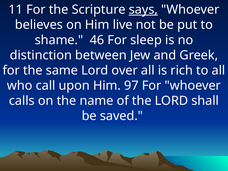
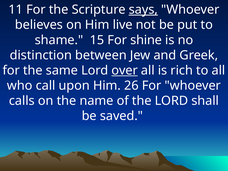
46: 46 -> 15 (97, 40)
sleep: sleep -> shine (146, 40)
over underline: none -> present (125, 70)
97: 97 -> 26 (131, 86)
